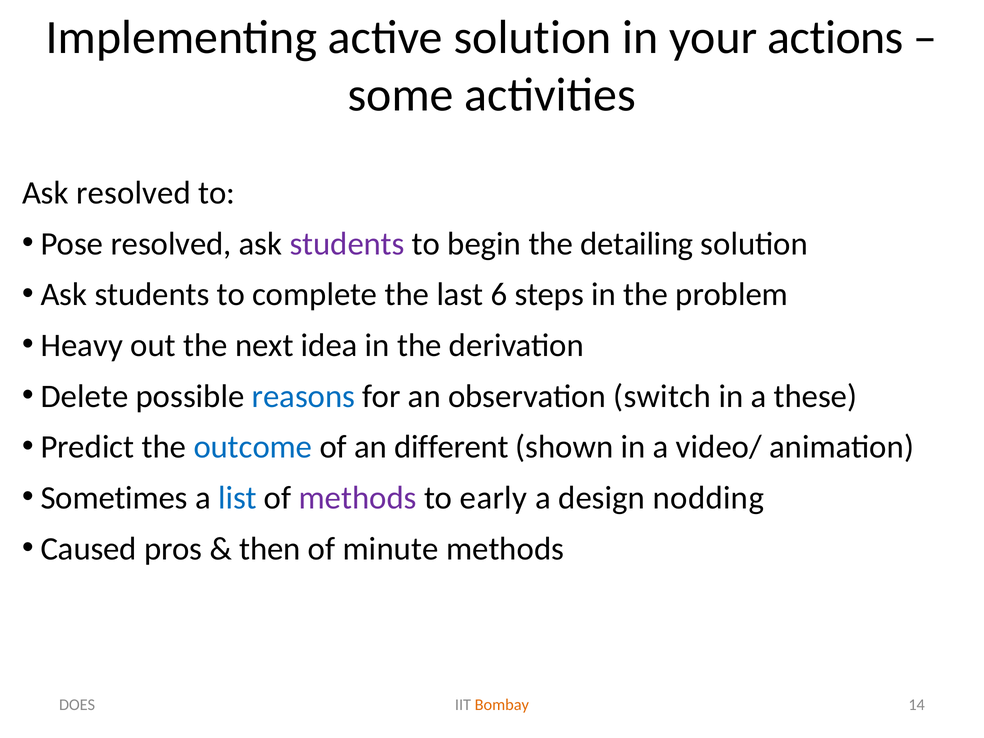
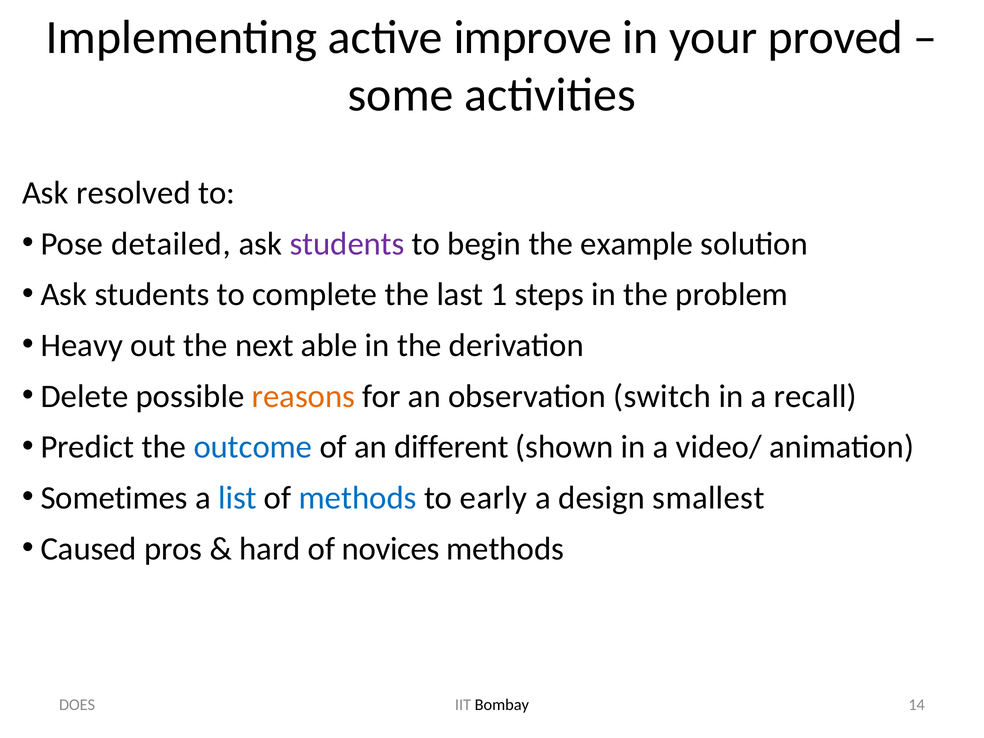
active solution: solution -> improve (533, 37)
actions: actions -> proved (836, 37)
Pose resolved: resolved -> detailed (171, 244)
detailing: detailing -> example (637, 244)
6: 6 -> 1 (499, 295)
idea: idea -> able (329, 345)
reasons colour: blue -> orange (303, 396)
these: these -> recall (815, 396)
methods colour: purple -> blue (358, 498)
nodding: nodding -> smallest (708, 498)
then: then -> hard (270, 549)
minute: minute -> novices (391, 549)
Bombay colour: orange -> black (502, 705)
